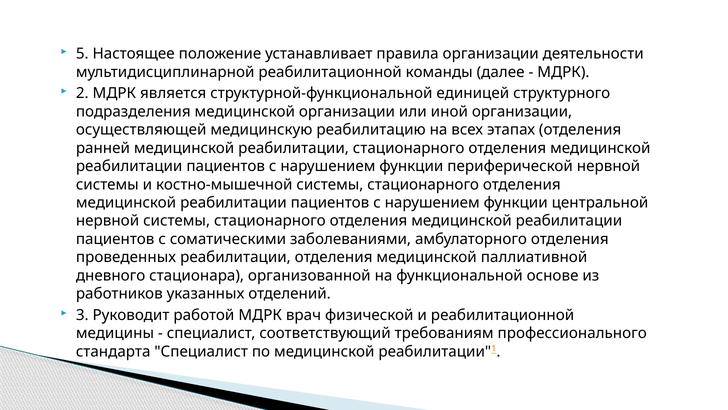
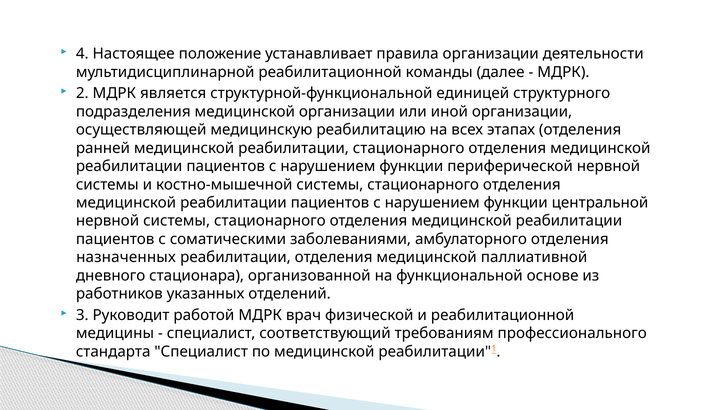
5: 5 -> 4 (82, 54)
проведенных: проведенных -> назначенных (126, 257)
